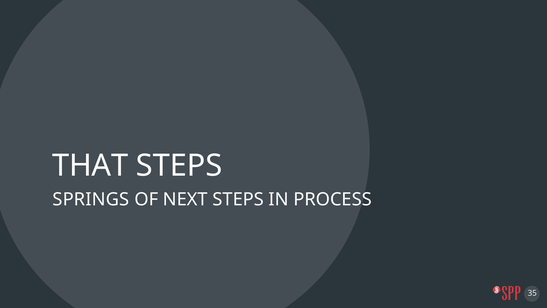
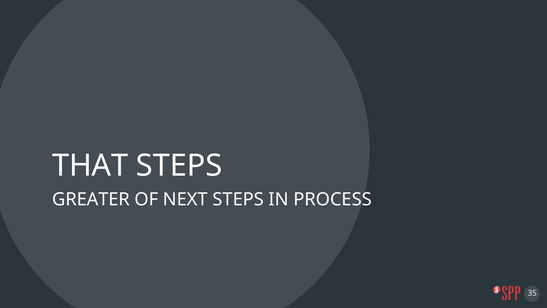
SPRINGS: SPRINGS -> GREATER (91, 199)
